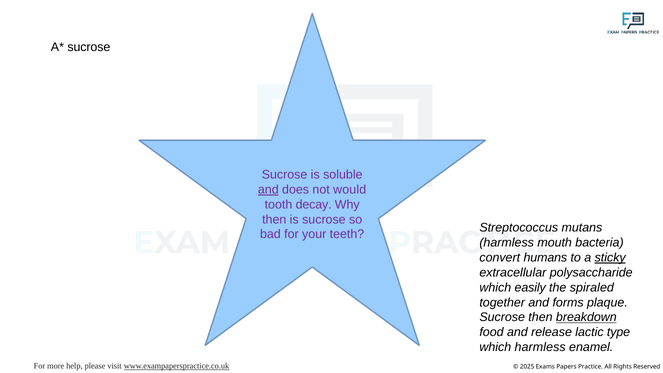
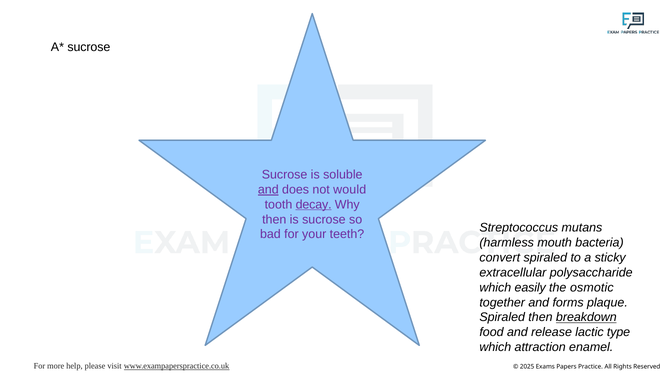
decay underline: none -> present (314, 204)
convert humans: humans -> spiraled (545, 258)
sticky underline: present -> none (610, 258)
spiraled: spiraled -> osmotic (592, 287)
Sucrose: Sucrose -> Spiraled (502, 317)
which harmless: harmless -> attraction (540, 347)
